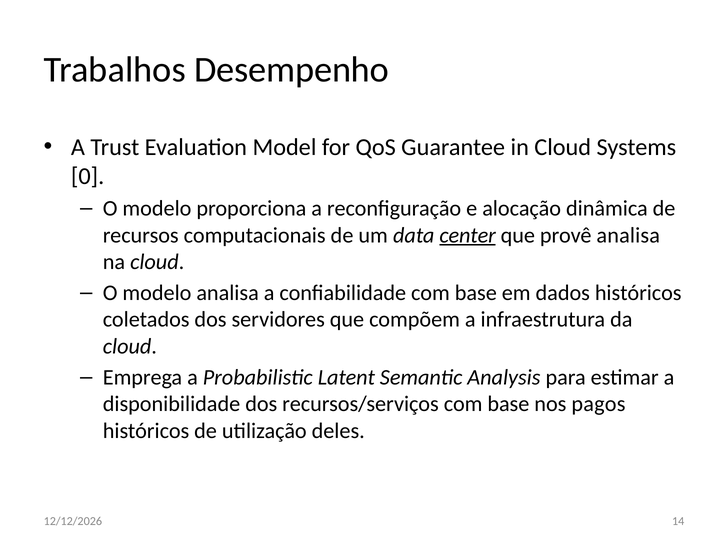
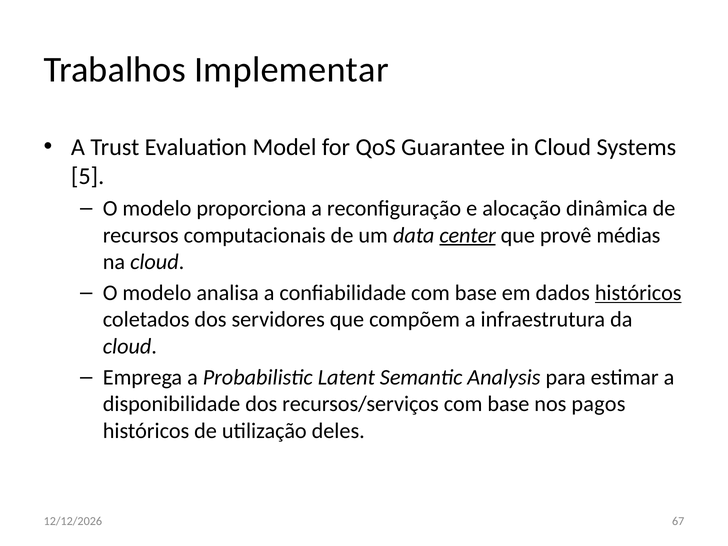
Desempenho: Desempenho -> Implementar (291, 70)
0: 0 -> 5 (88, 176)
provê analisa: analisa -> médias (628, 235)
históricos underline: none -> present (638, 293)
14: 14 -> 67 (678, 521)
